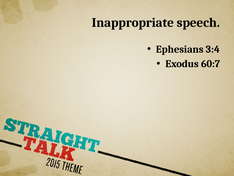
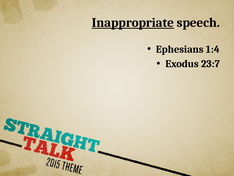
Inappropriate underline: none -> present (133, 23)
3:4: 3:4 -> 1:4 (213, 49)
60:7: 60:7 -> 23:7 (210, 64)
